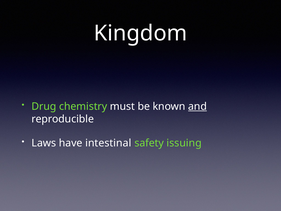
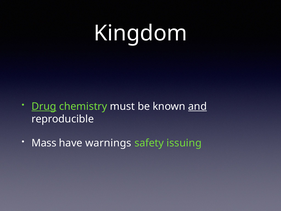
Drug underline: none -> present (44, 106)
Laws: Laws -> Mass (44, 143)
intestinal: intestinal -> warnings (108, 143)
